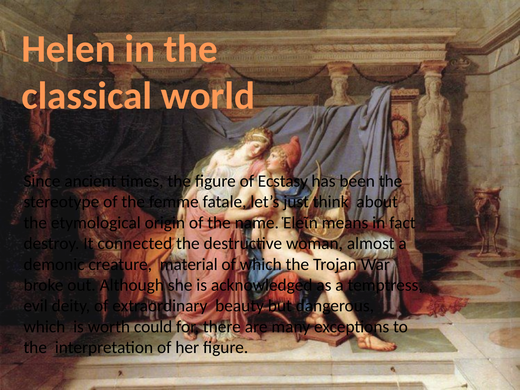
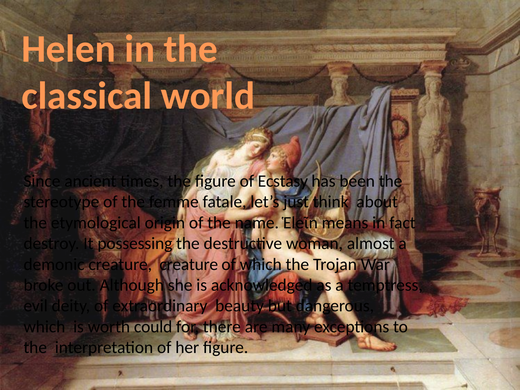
connected: connected -> possessing (135, 244)
creature material: material -> creature (189, 264)
